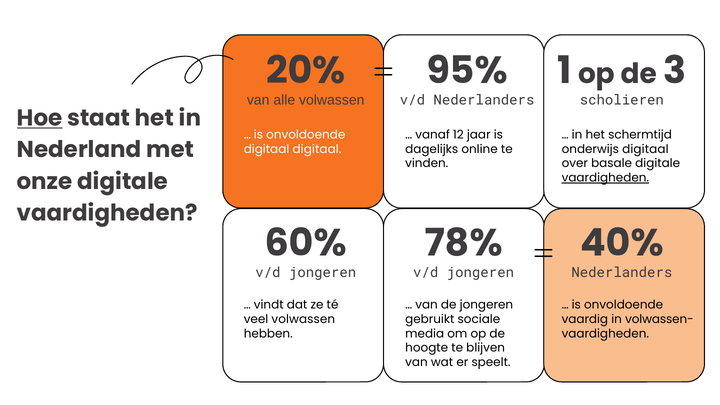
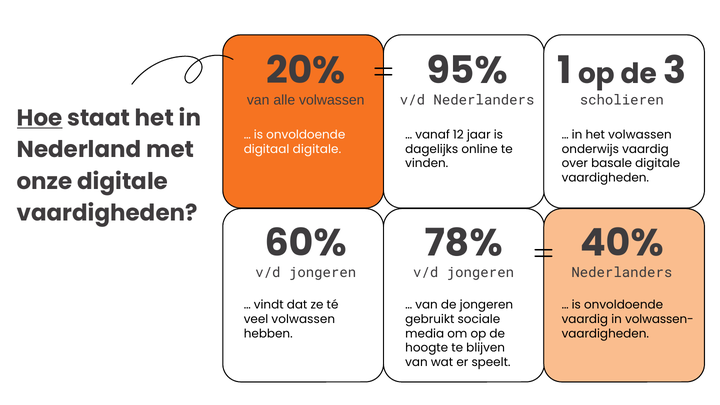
het schermtijd: schermtijd -> volwassen (640, 135)
digitaal digitaal: digitaal -> digitale (317, 149)
onderwijs digitaal: digitaal -> vaardig (645, 149)
vaardigheden underline: present -> none (605, 178)
